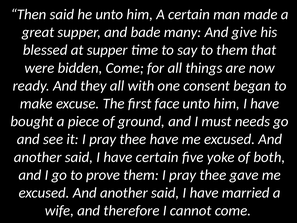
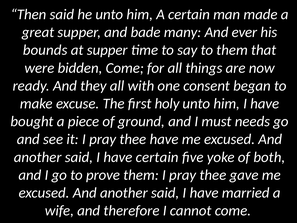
give: give -> ever (245, 32)
blessed: blessed -> bounds (45, 50)
face: face -> holy (167, 103)
